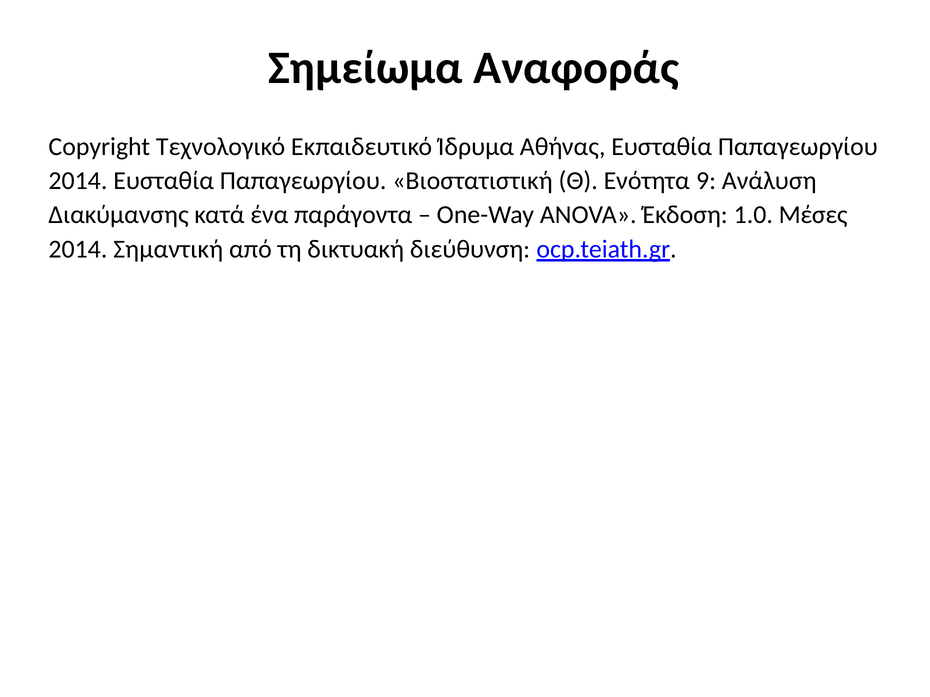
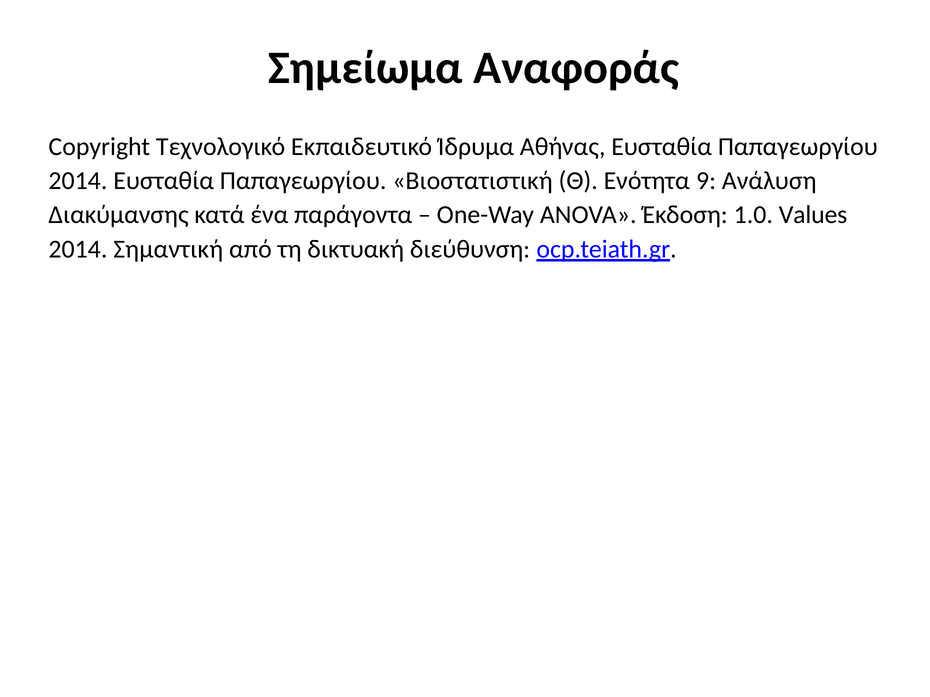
Μέσες: Μέσες -> Values (813, 215)
